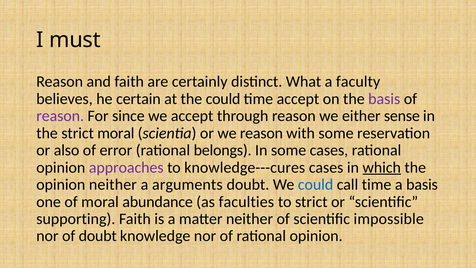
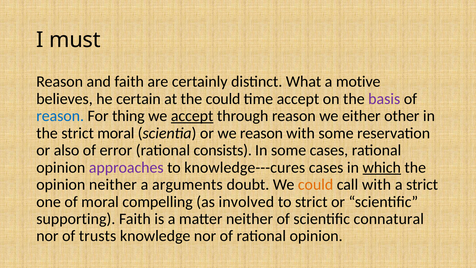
faculty: faculty -> motive (358, 82)
reason colour: purple -> blue (60, 116)
since: since -> thing (128, 116)
accept underline: none -> present (192, 116)
sense: sense -> other (402, 116)
belongs: belongs -> consists (223, 150)
could colour: blue -> orange (316, 184)
call time: time -> with (377, 184)
a basis: basis -> strict (422, 184)
abundance: abundance -> compelling (158, 202)
faculties: faculties -> involved (246, 202)
impossible: impossible -> connatural (389, 219)
of doubt: doubt -> trusts (98, 236)
